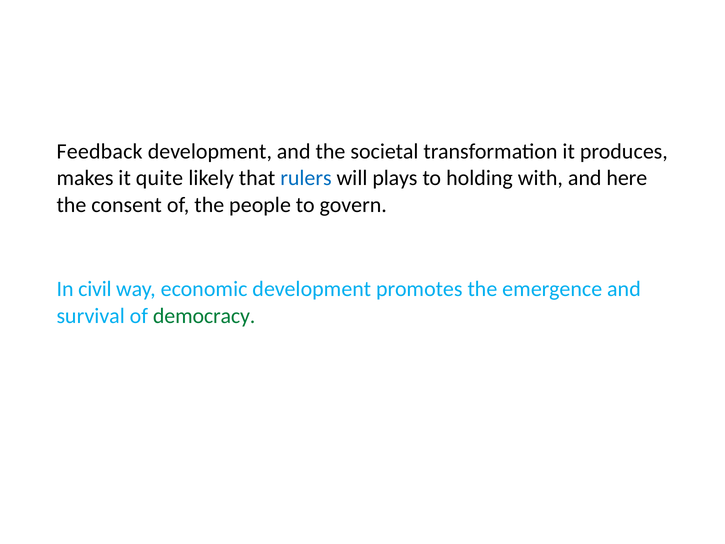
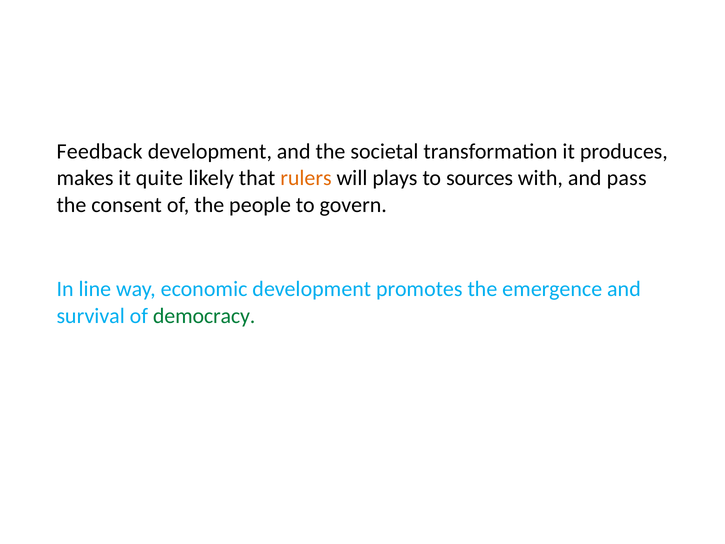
rulers colour: blue -> orange (306, 178)
holding: holding -> sources (480, 178)
here: here -> pass (627, 178)
civil: civil -> line (95, 289)
